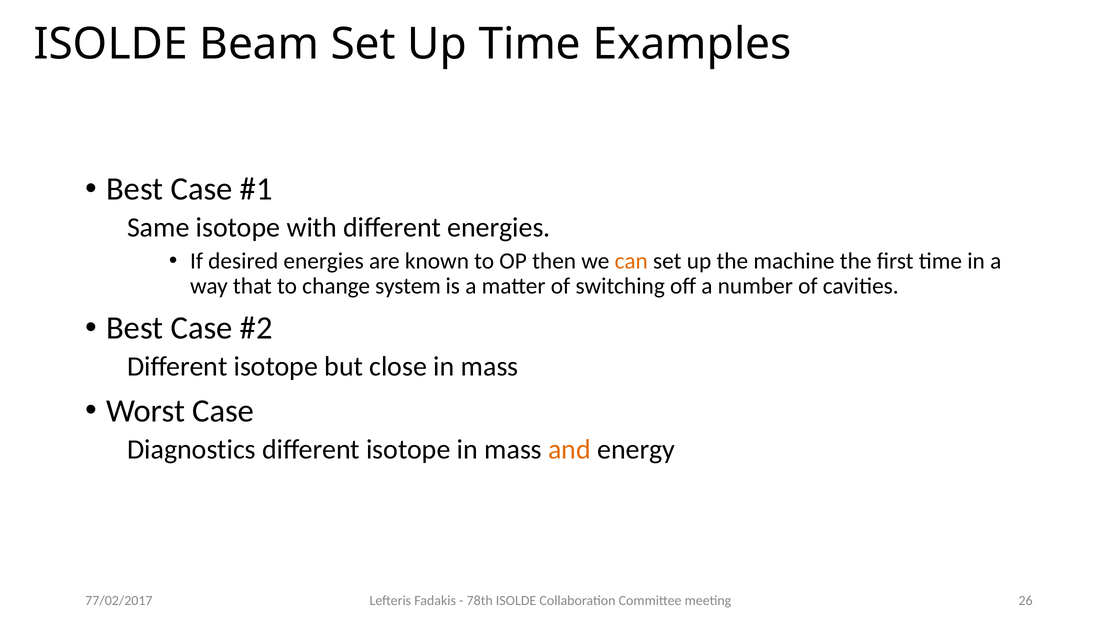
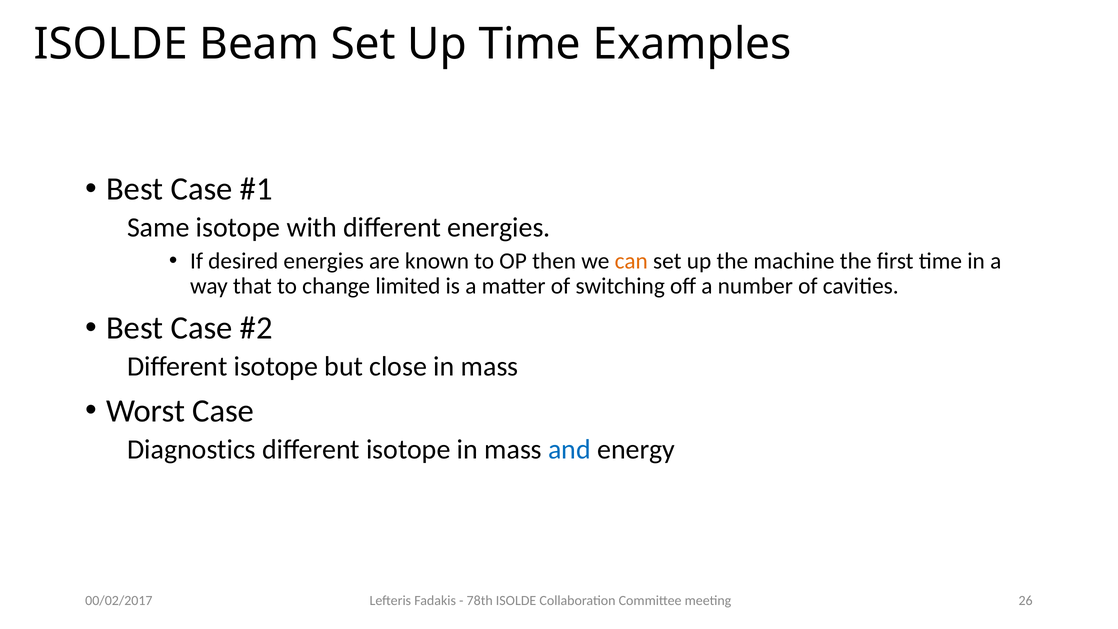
system: system -> limited (408, 286)
and colour: orange -> blue (569, 449)
77/02/2017: 77/02/2017 -> 00/02/2017 (119, 601)
